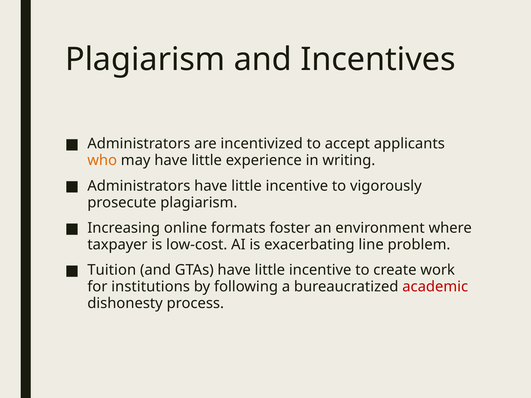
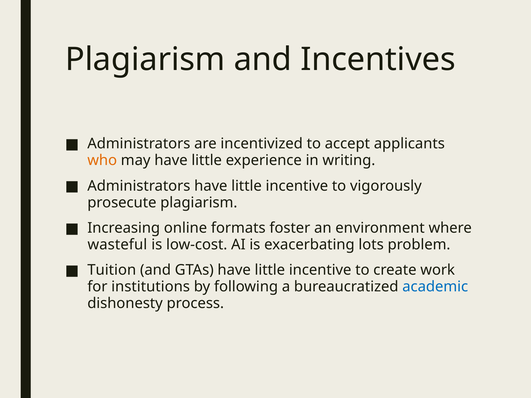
taxpayer: taxpayer -> wasteful (117, 245)
line: line -> lots (371, 245)
academic colour: red -> blue (435, 287)
